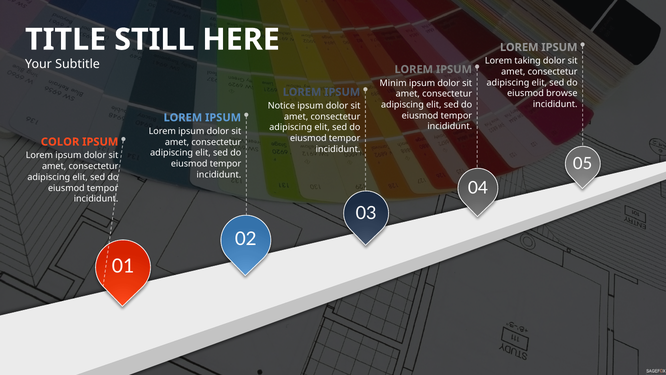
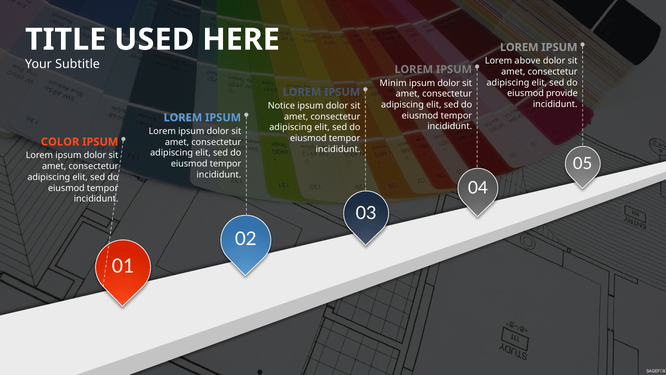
STILL: STILL -> USED (154, 40)
taking: taking -> above (528, 61)
browse: browse -> provide (562, 93)
